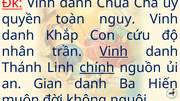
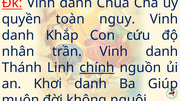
Vinh underline: present -> none (114, 52)
Gian: Gian -> Khơi (48, 84)
Hiến: Hiến -> Giúp (163, 84)
